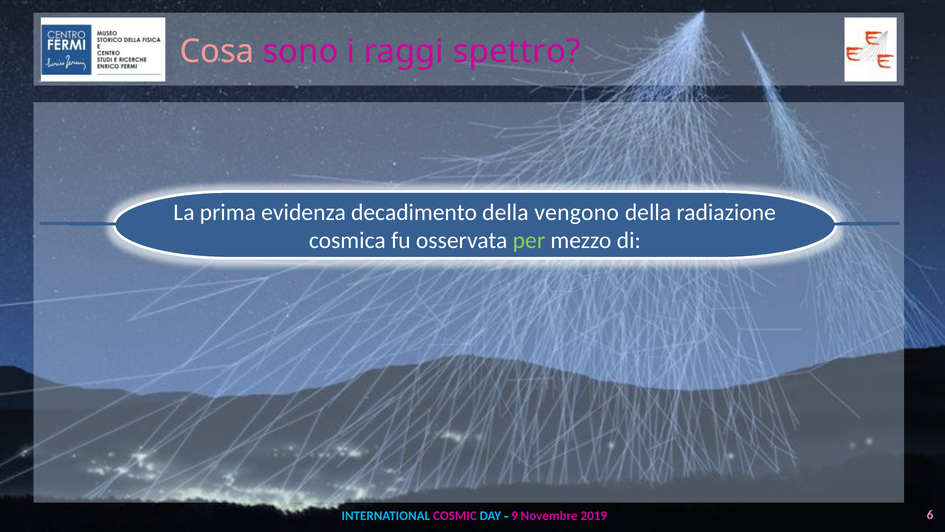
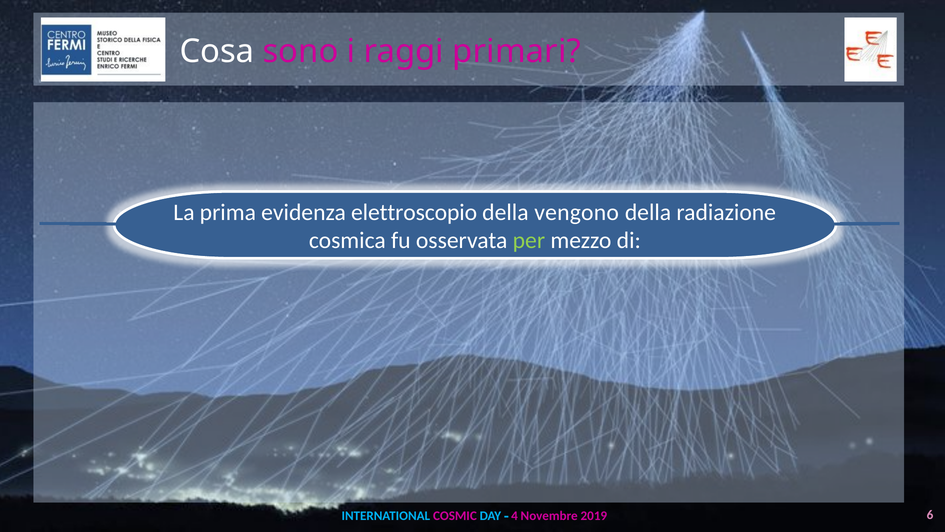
Cosa colour: pink -> white (217, 51)
spettro: spettro -> primari (517, 51)
decadimento: decadimento -> elettroscopio (414, 212)
9: 9 -> 4 (514, 516)
